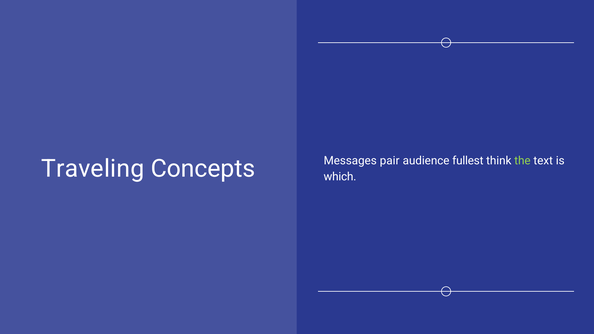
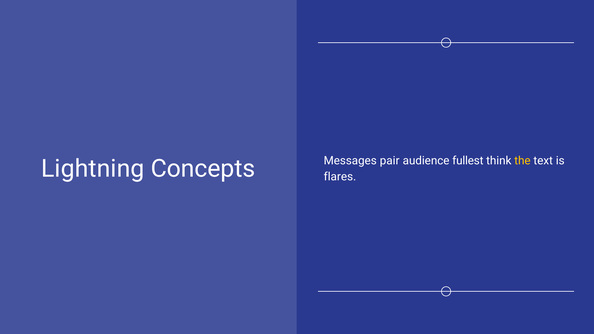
Traveling: Traveling -> Lightning (93, 169)
the colour: light green -> yellow (522, 161)
which: which -> flares (340, 177)
